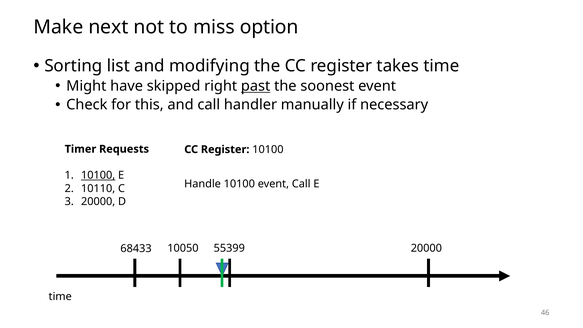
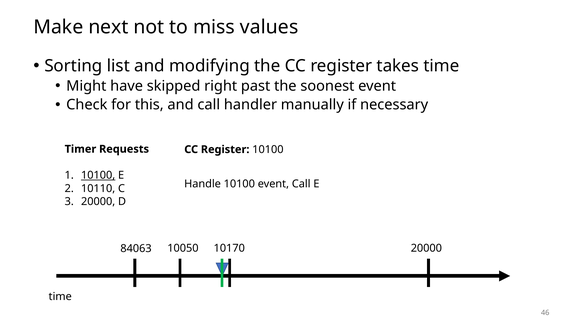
option: option -> values (269, 27)
past underline: present -> none (256, 86)
68433: 68433 -> 84063 (136, 248)
55399: 55399 -> 10170 (229, 248)
